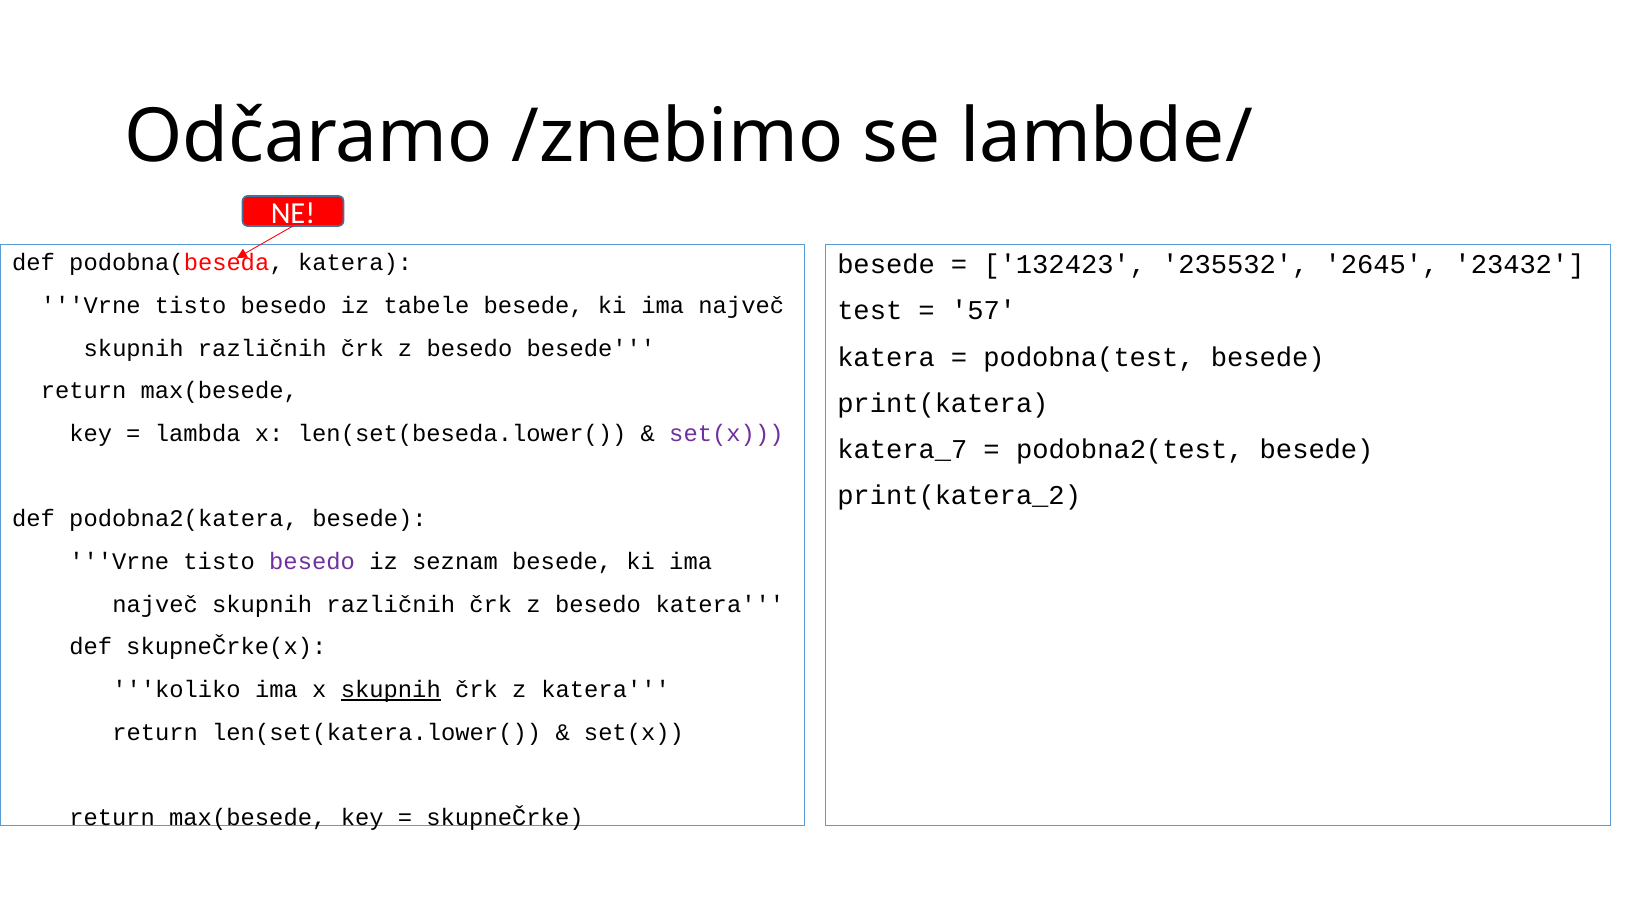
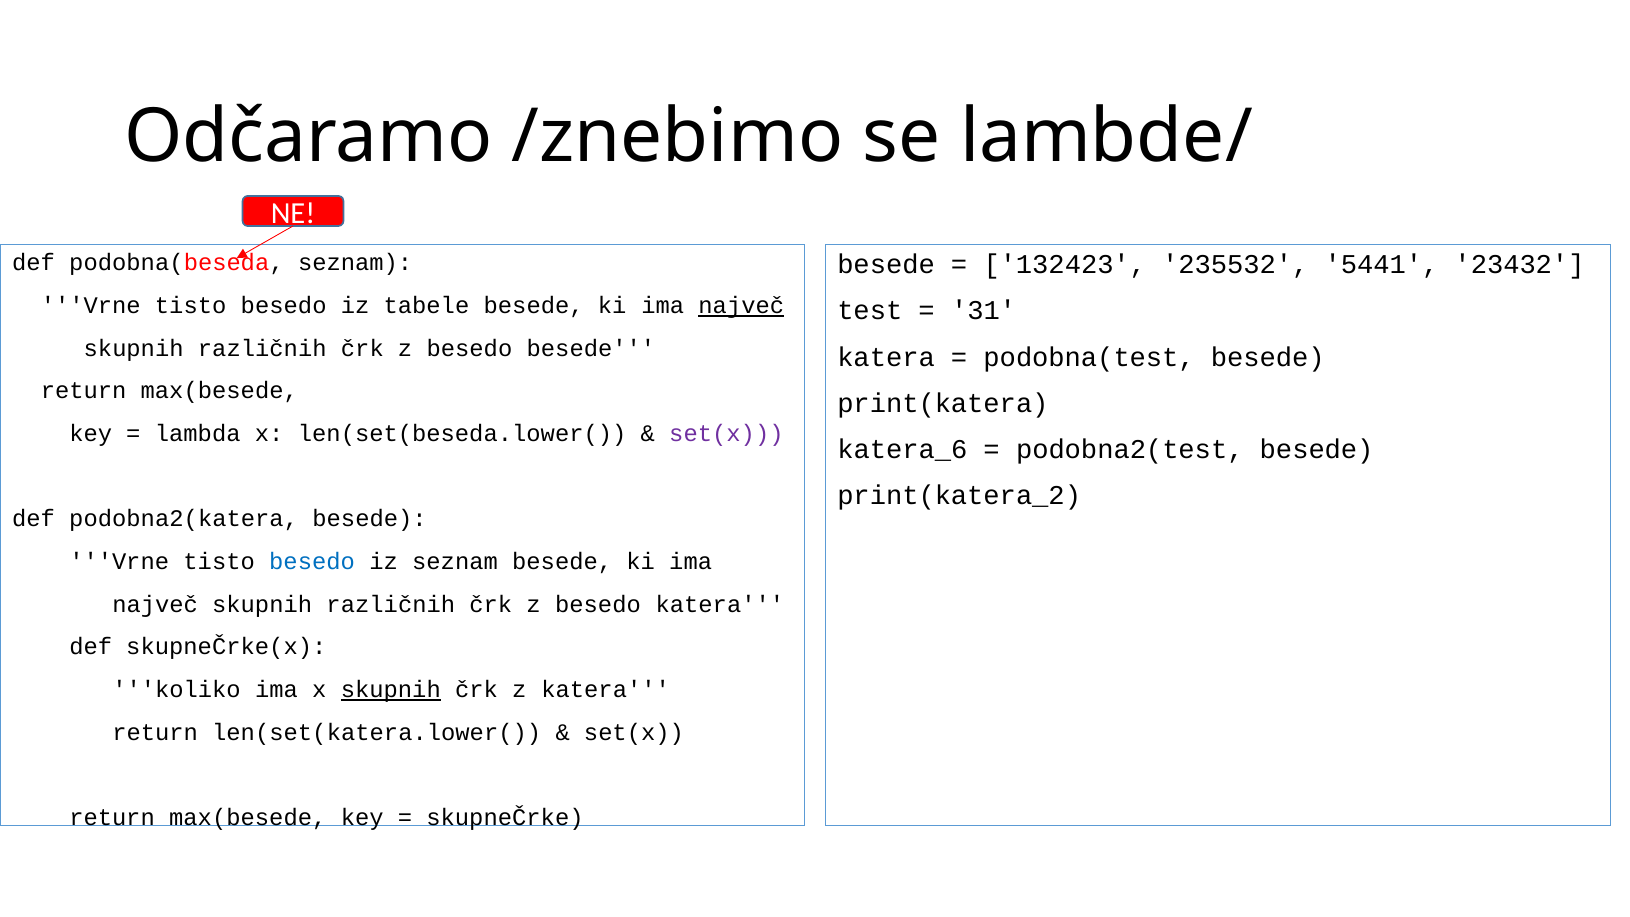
podobna(beseda katera: katera -> seznam (355, 263)
2645: 2645 -> 5441 (1382, 265)
največ underline: none -> present (741, 306)
57: 57 -> 31 (984, 311)
katera_7: katera_7 -> katera_6 (902, 450)
besedo colour: purple -> blue (312, 562)
